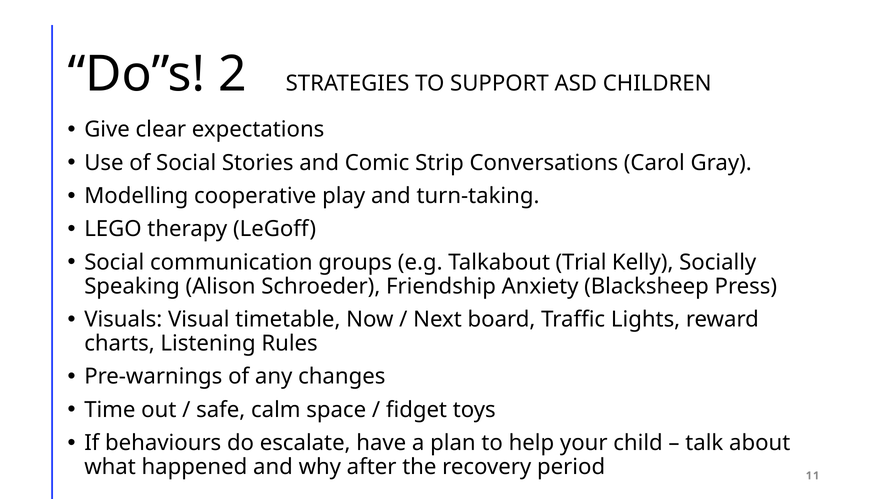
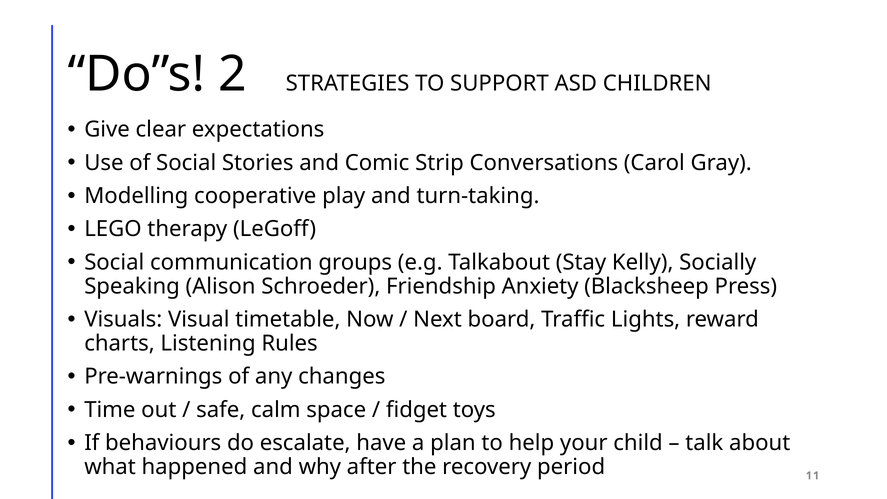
Trial: Trial -> Stay (581, 262)
